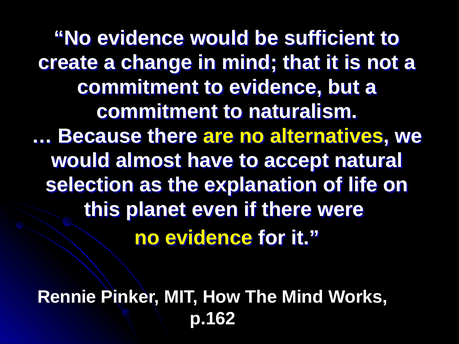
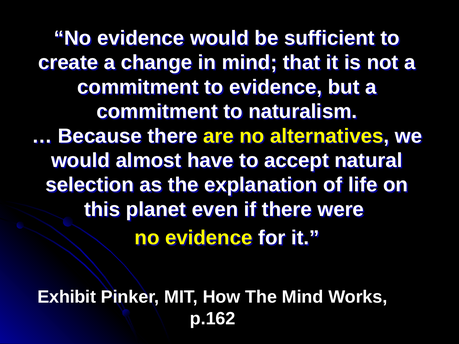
Rennie: Rennie -> Exhibit (67, 297)
